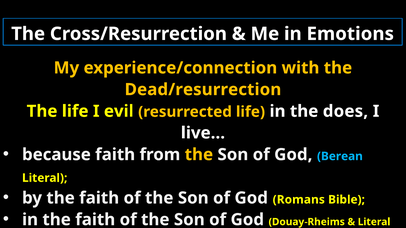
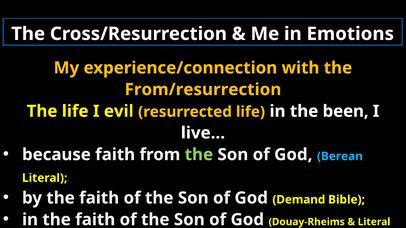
Dead/resurrection: Dead/resurrection -> From/resurrection (203, 90)
does: does -> been (346, 111)
the colour: yellow -> light green (199, 155)
Romans: Romans -> Demand (299, 200)
